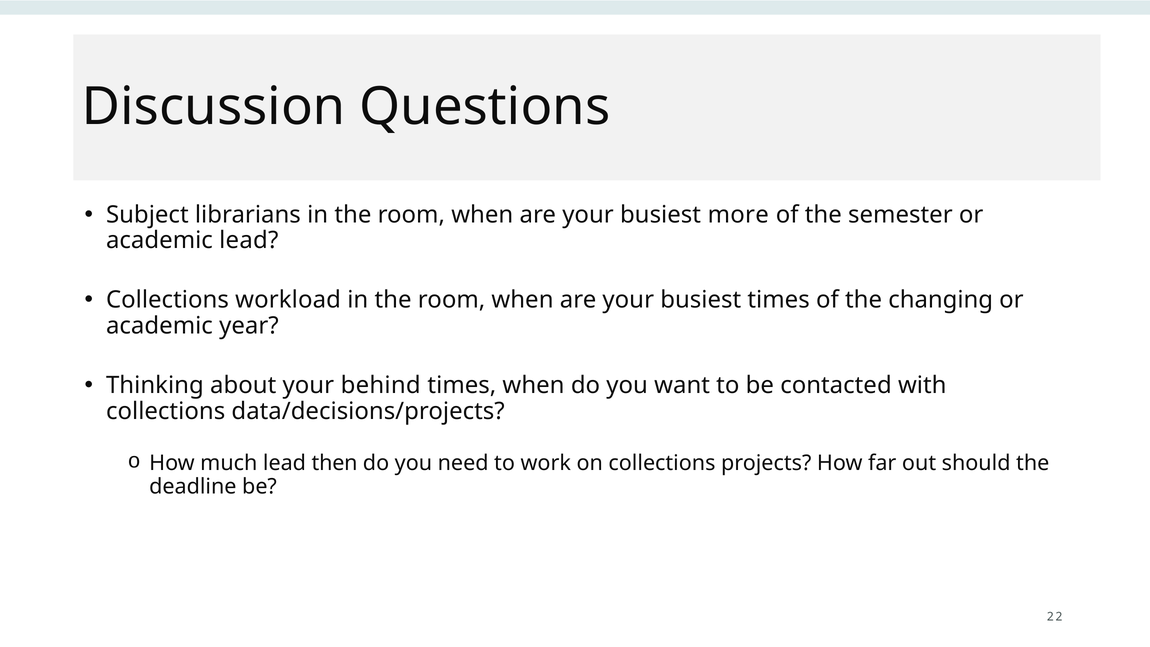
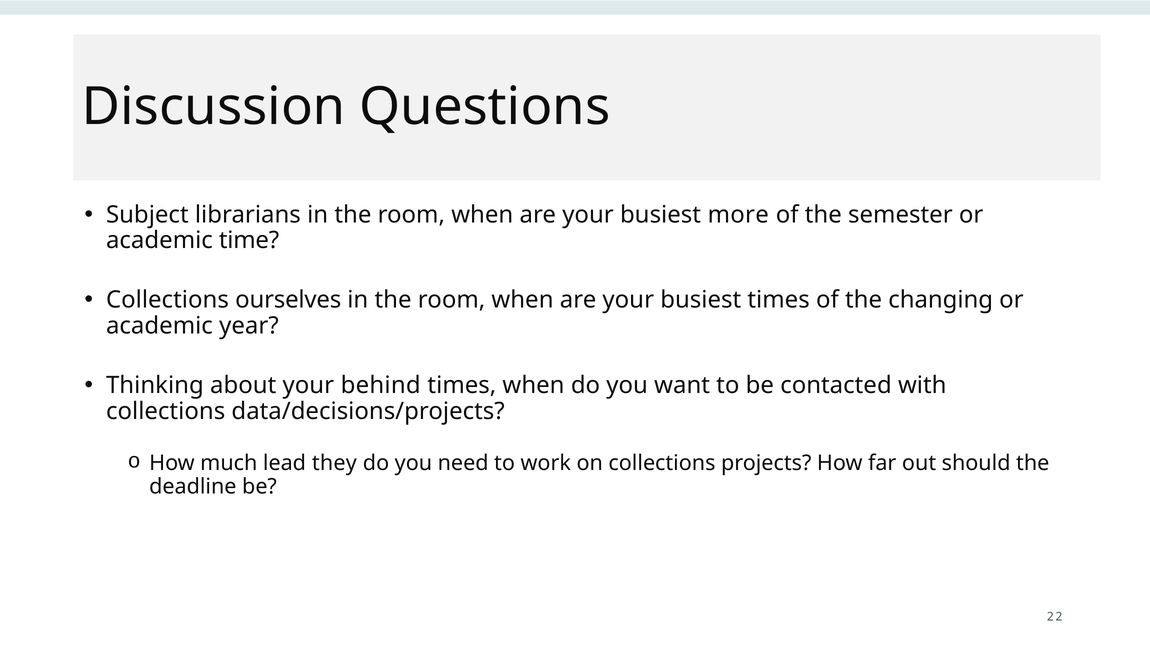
academic lead: lead -> time (249, 241)
workload: workload -> ourselves (288, 300)
then: then -> they (334, 463)
